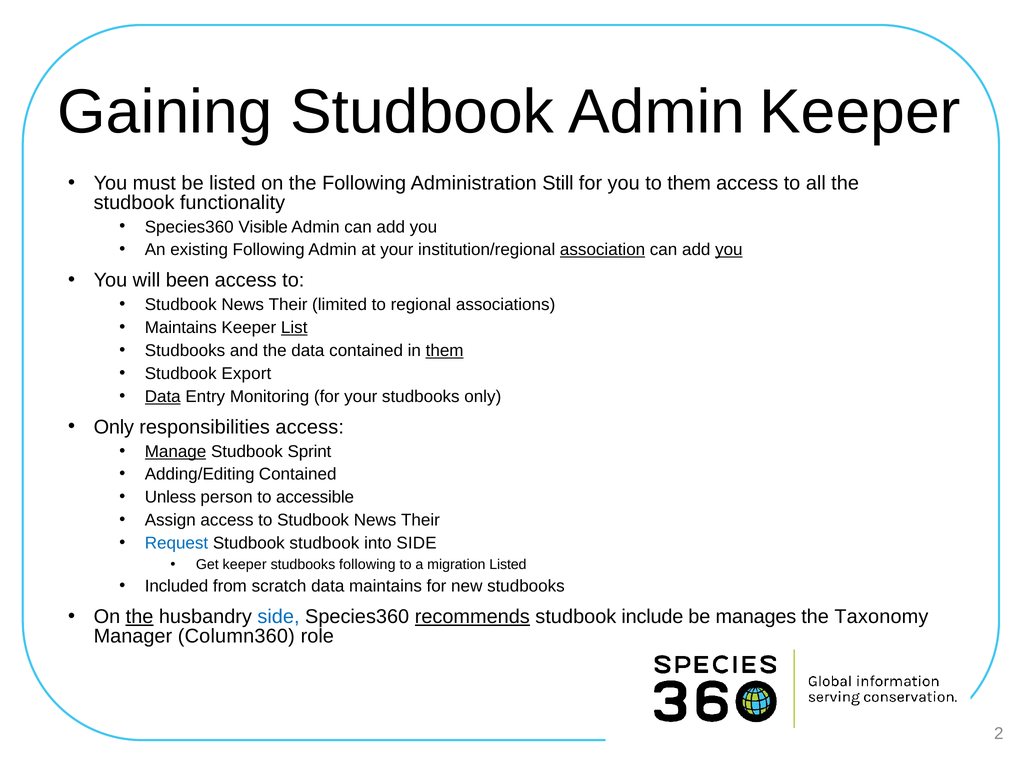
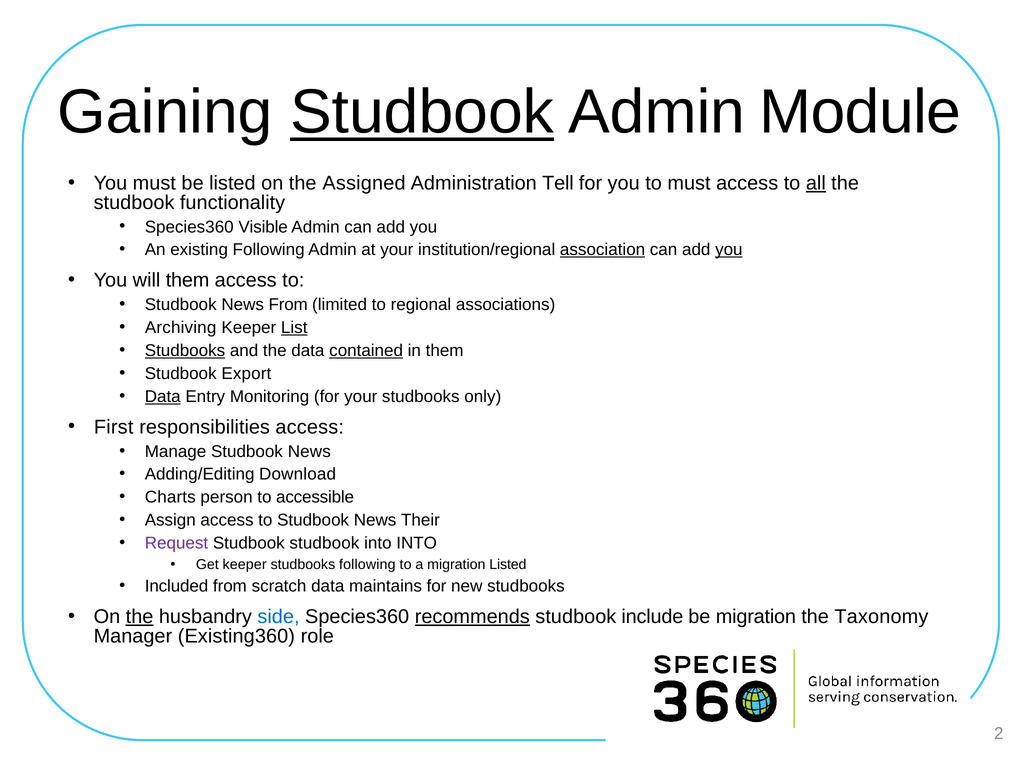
Studbook underline: none -> present (422, 112)
Admin Keeper: Keeper -> Module (860, 112)
the Following: Following -> Assigned (364, 183)
Still: Still -> Tell (558, 183)
to them: them -> must (689, 183)
all underline: none -> present (816, 183)
will been: been -> them (188, 280)
Their: Their -> From (288, 305)
Maintains: Maintains -> Archiving (181, 328)
Studbooks underline: none -> present (185, 351)
contained underline: none -> present (366, 351)
them underline: present -> none (445, 351)
Only: Only -> First (114, 427)
Manage underline: present -> none (176, 452)
Sprint: Sprint -> News (309, 452)
Adding/Editing Contained: Contained -> Download (298, 475)
Unless: Unless -> Charts (170, 497)
Request colour: blue -> purple (176, 543)
into SIDE: SIDE -> INTO (417, 543)
be manages: manages -> migration (756, 617)
Column360: Column360 -> Existing360 (236, 636)
